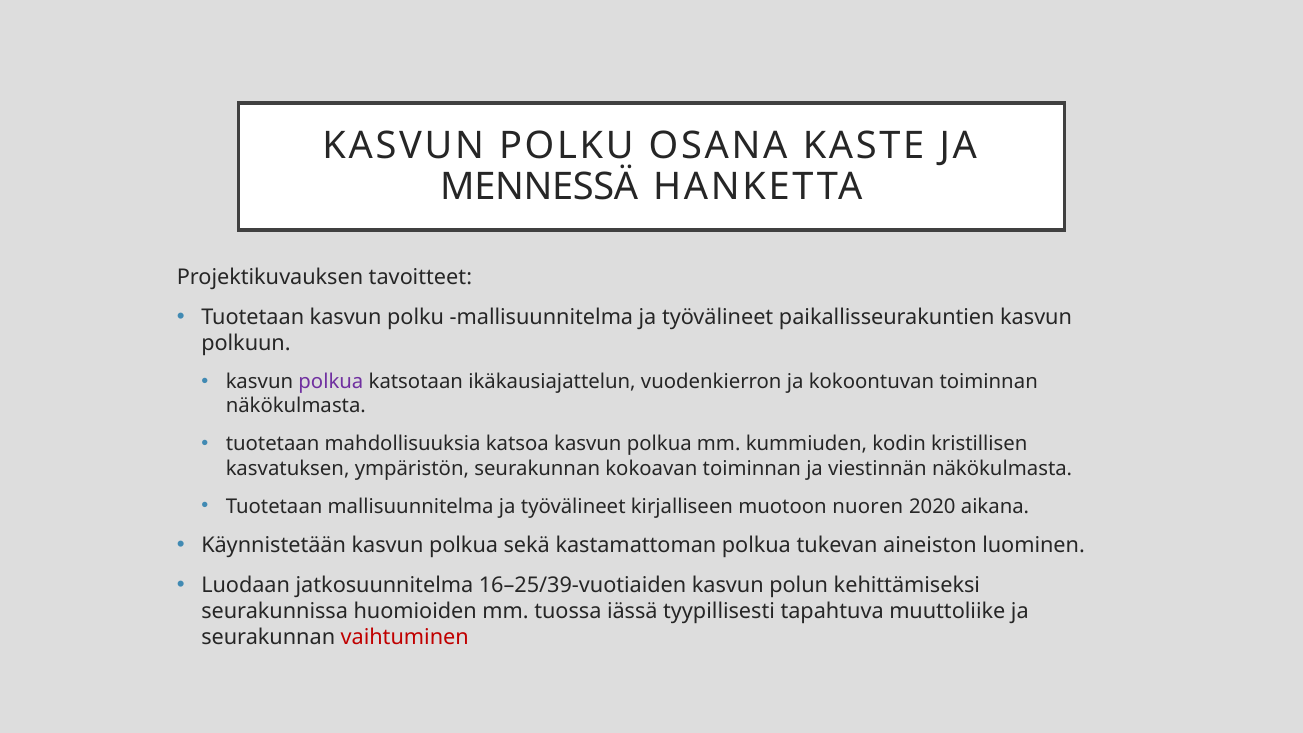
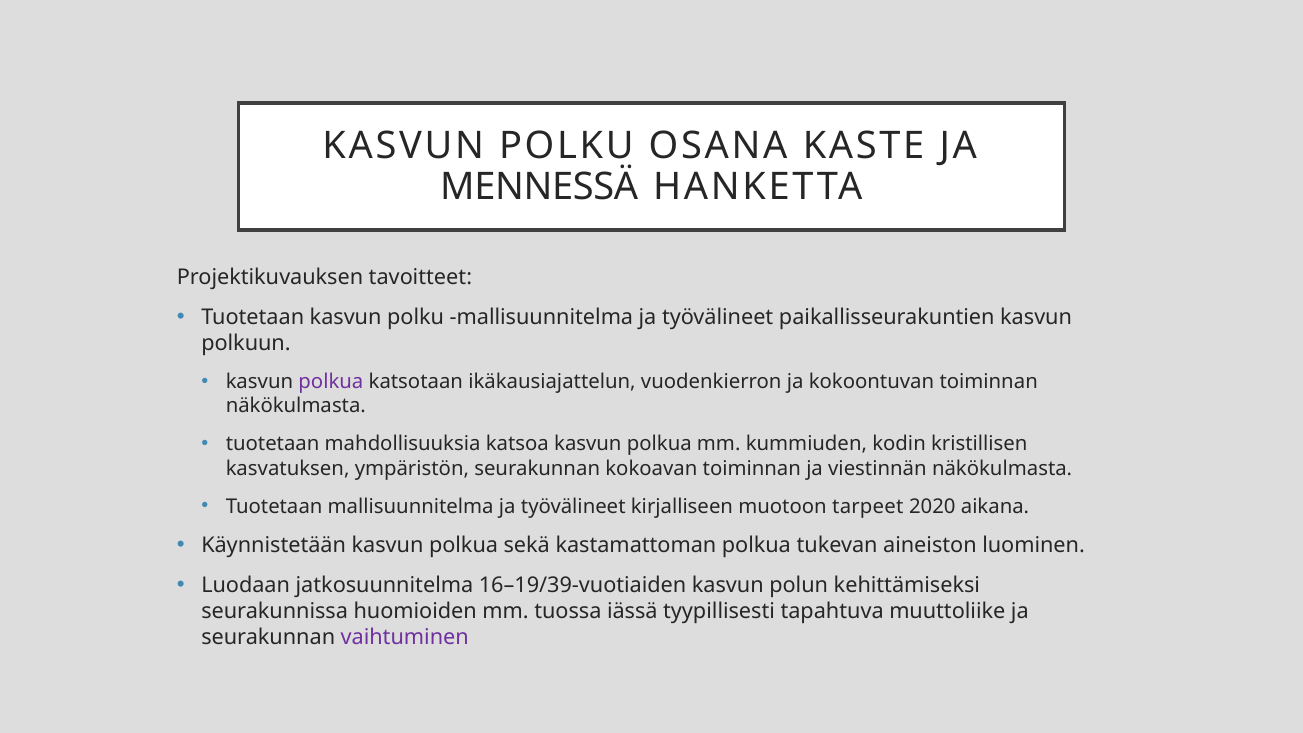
nuoren: nuoren -> tarpeet (868, 506)
16–25/39-vuotiaiden: 16–25/39-vuotiaiden -> 16–19/39-vuotiaiden (583, 585)
vaihtuminen colour: red -> purple (405, 637)
